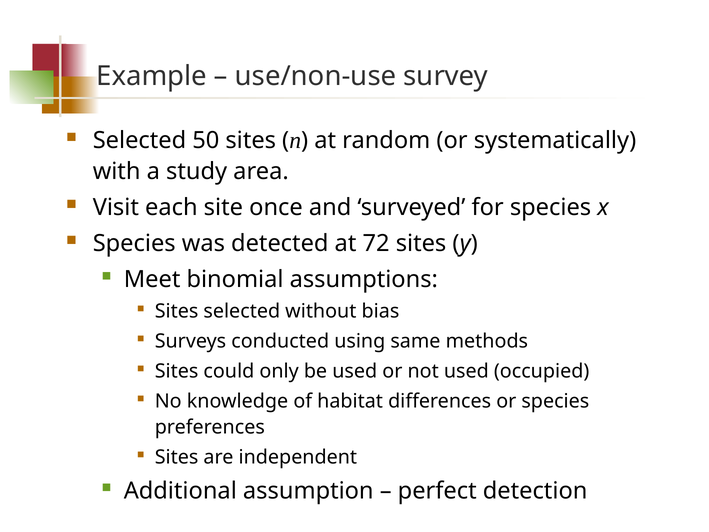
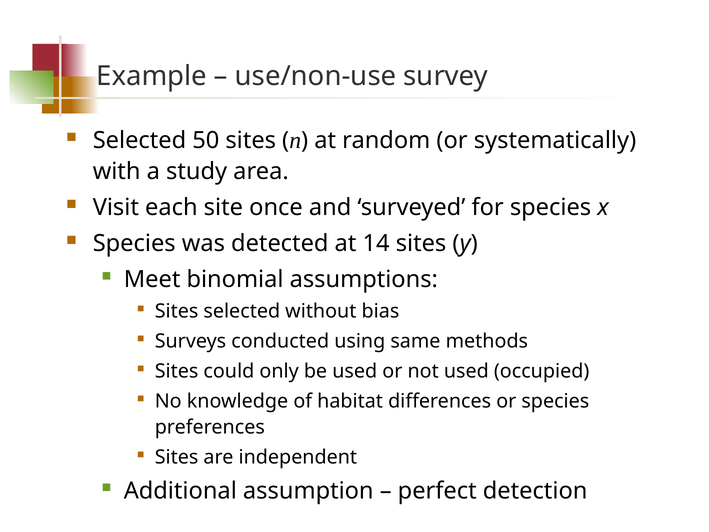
72: 72 -> 14 (376, 243)
